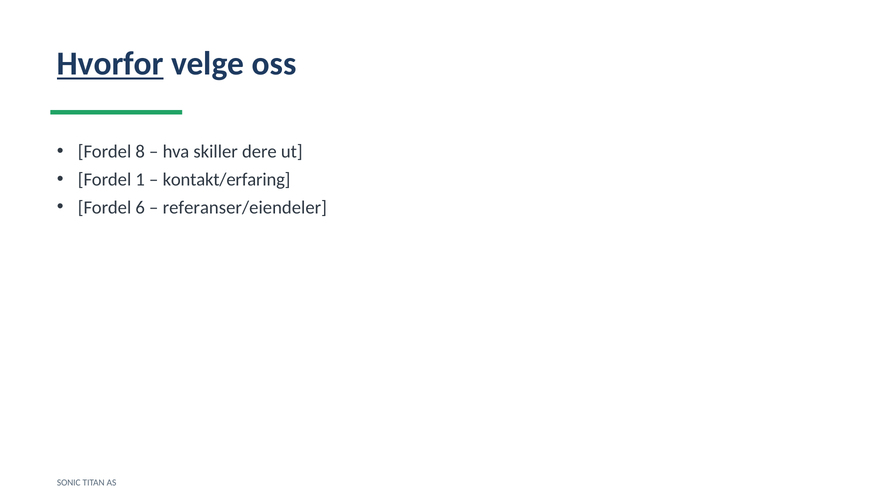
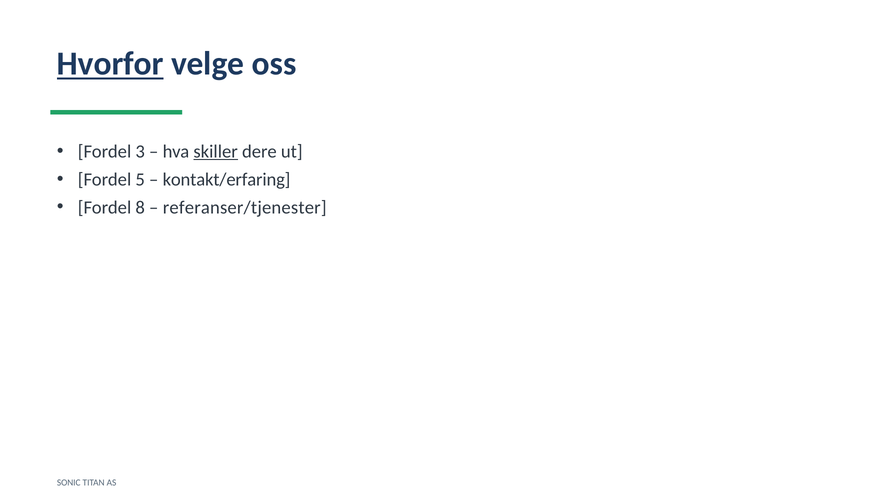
8: 8 -> 3 (140, 151)
skiller underline: none -> present (216, 151)
1: 1 -> 5 (140, 179)
6: 6 -> 8 (140, 207)
referanser/eiendeler: referanser/eiendeler -> referanser/tjenester (245, 207)
